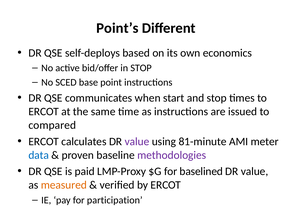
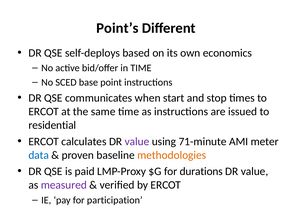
in STOP: STOP -> TIME (141, 68)
compared: compared -> residential (52, 125)
81-minute: 81-minute -> 71-minute (203, 141)
methodologies colour: purple -> orange (172, 155)
baselined: baselined -> durations (201, 171)
measured colour: orange -> purple (64, 185)
